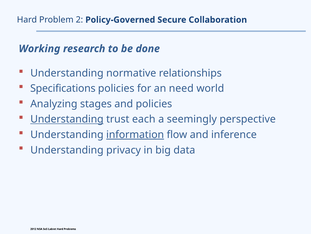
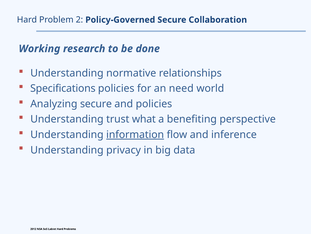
Analyzing stages: stages -> secure (96, 104)
Understanding underline: present -> none (67, 119)
each: each -> what (144, 119)
seemingly: seemingly -> benefiting (192, 119)
